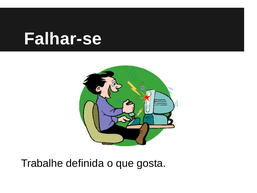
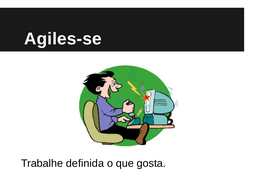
Falhar-se: Falhar-se -> Agiles-se (63, 39)
